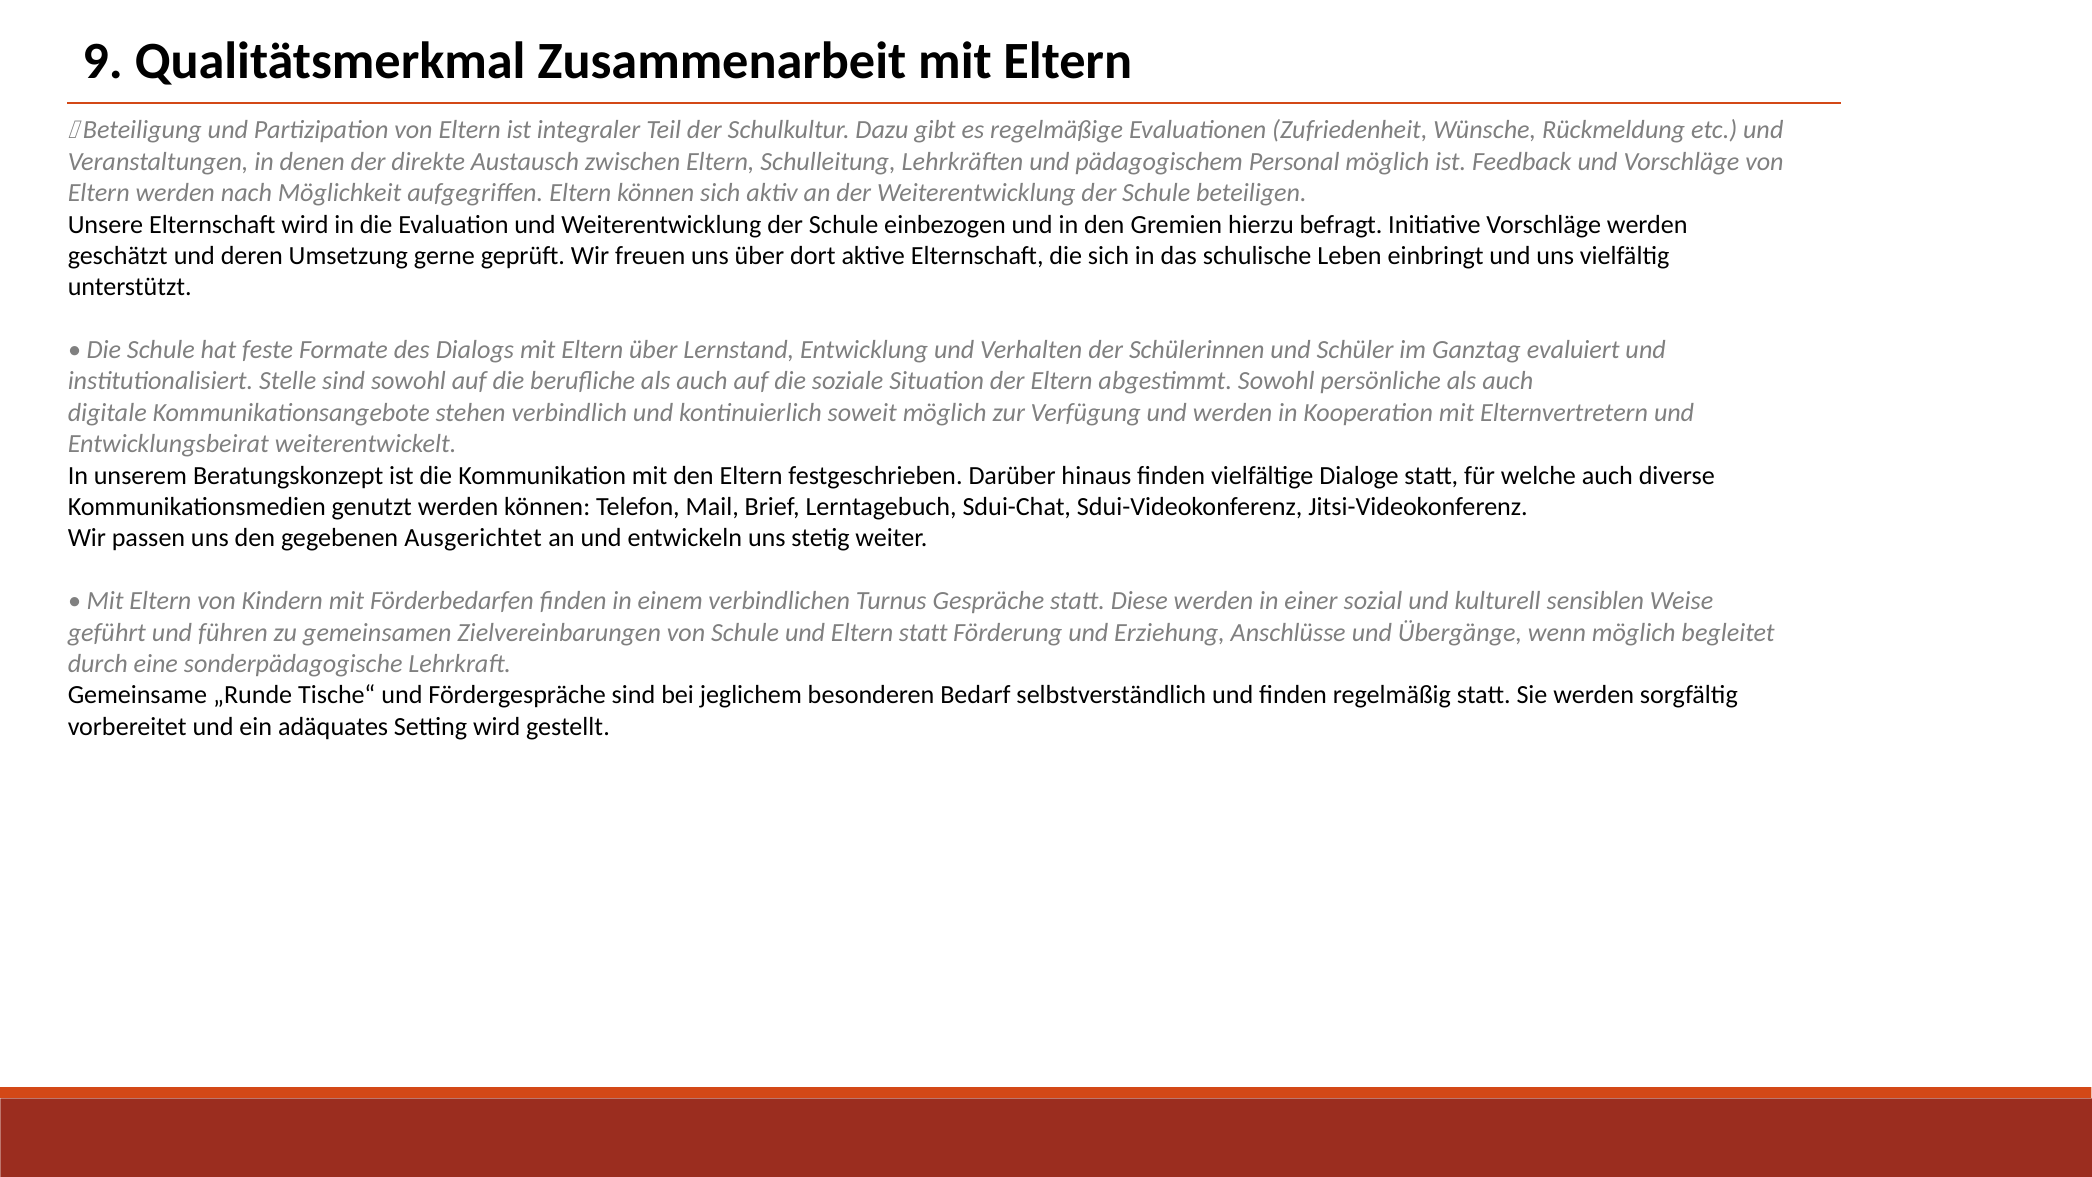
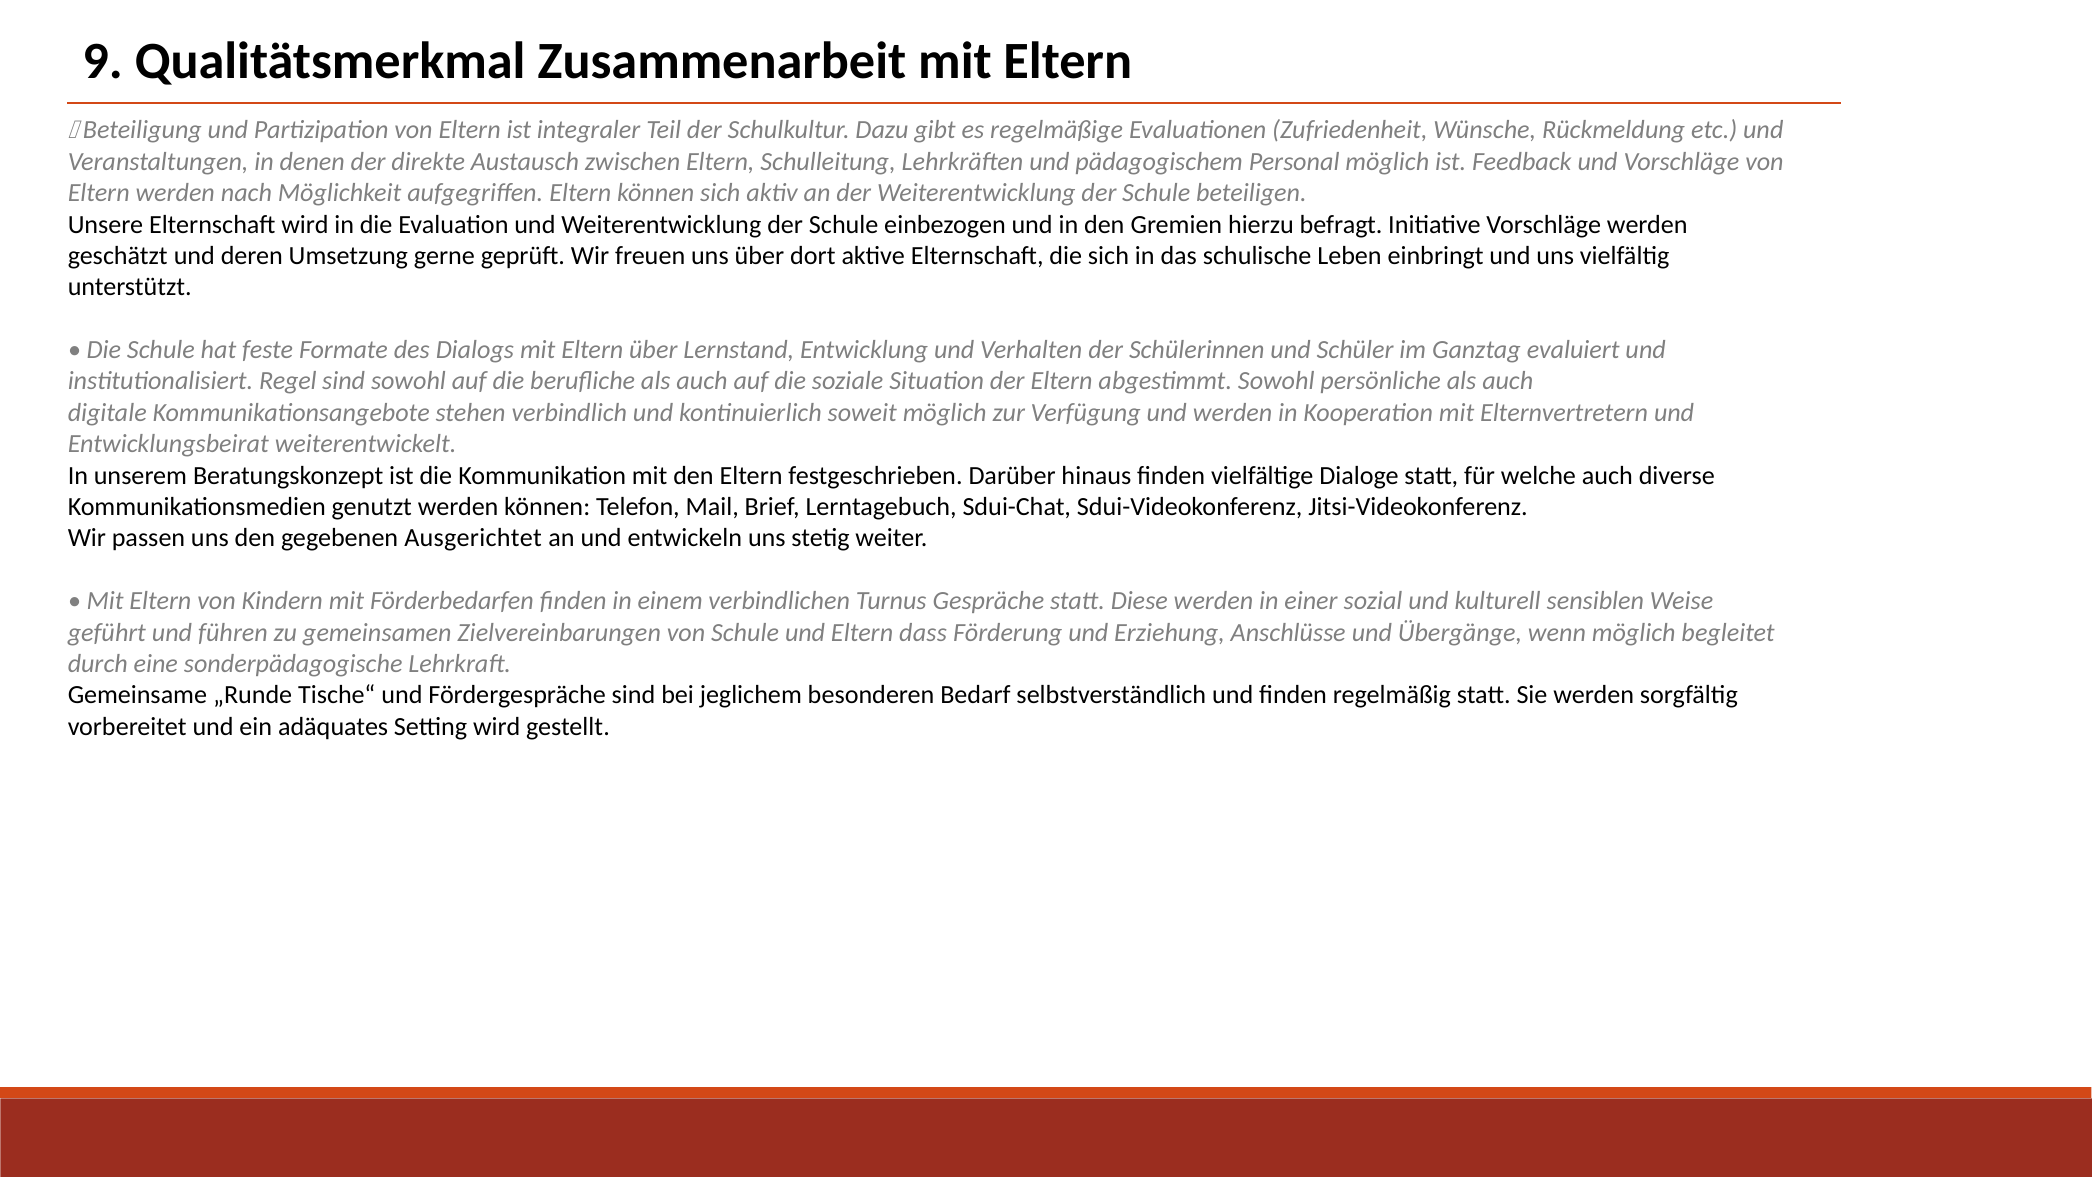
Stelle: Stelle -> Regel (288, 381)
Eltern statt: statt -> dass (923, 632)
